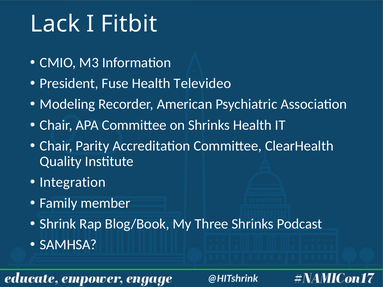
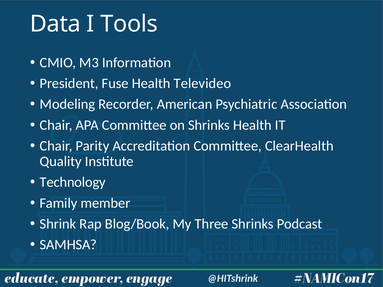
Lack: Lack -> Data (55, 24)
Fitbit: Fitbit -> Tools (129, 24)
Integration: Integration -> Technology (73, 182)
